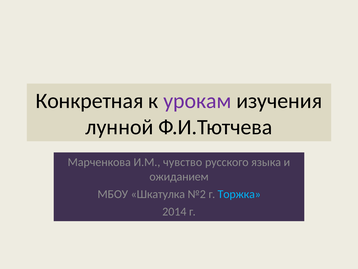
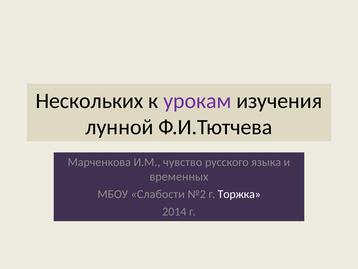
Конкретная: Конкретная -> Нескольких (89, 101)
ожиданием: ожиданием -> временных (179, 176)
Шкатулка: Шкатулка -> Слабости (158, 194)
Торжка colour: light blue -> white (239, 194)
